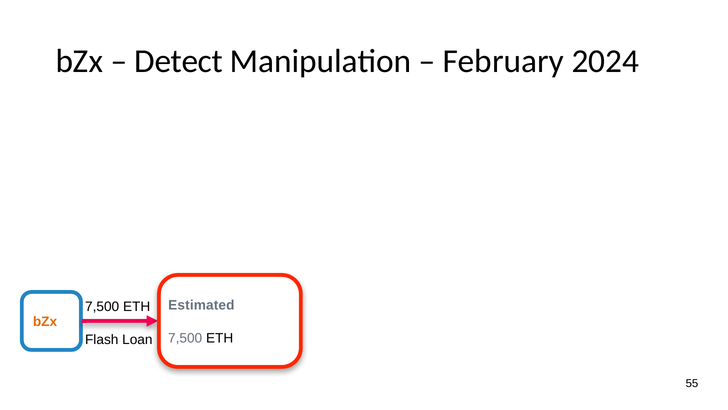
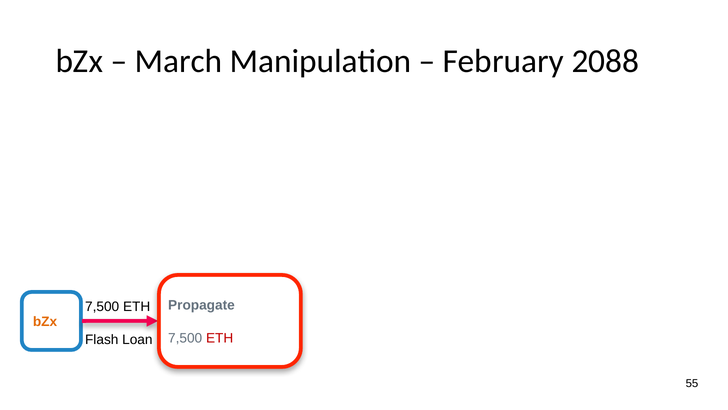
Detect: Detect -> March (178, 61)
2024: 2024 -> 2088 (605, 61)
Estimated: Estimated -> Propagate (201, 305)
ETH colour: black -> red (220, 338)
